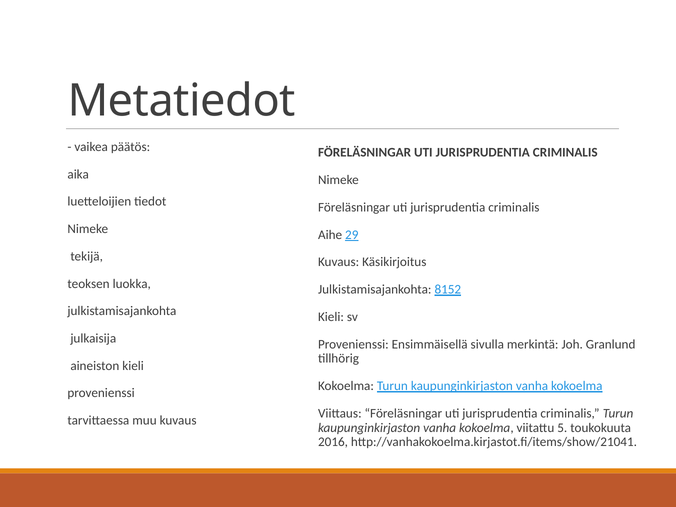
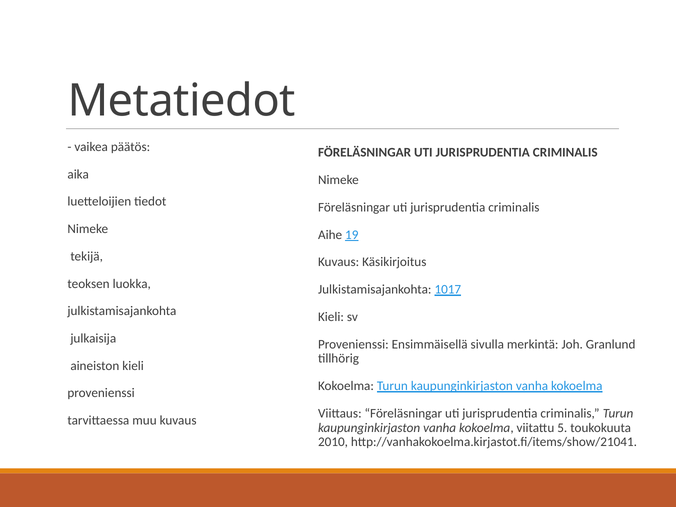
29: 29 -> 19 (352, 235)
8152: 8152 -> 1017 (448, 290)
2016: 2016 -> 2010 (333, 442)
